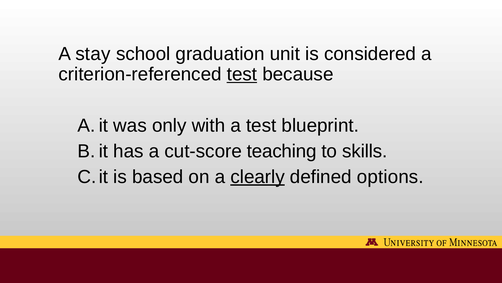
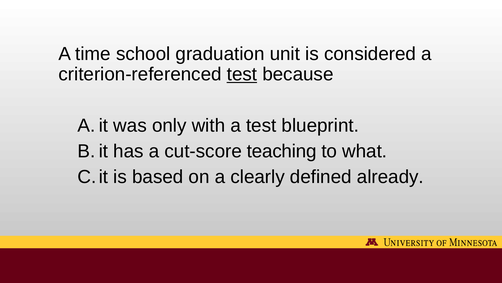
stay: stay -> time (93, 54)
skills: skills -> what (365, 151)
clearly underline: present -> none (258, 177)
options: options -> already (390, 177)
